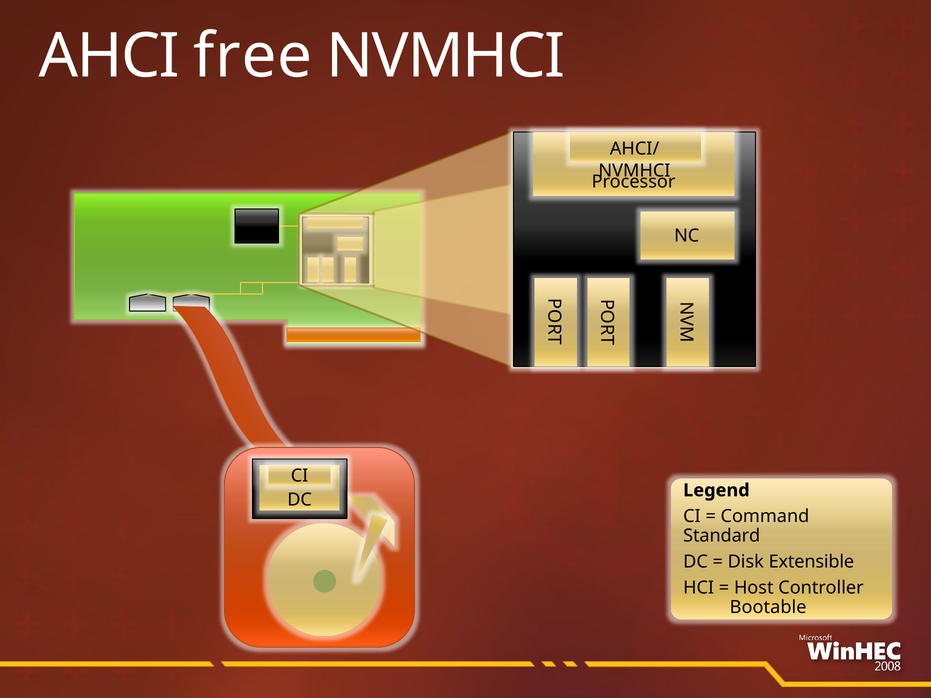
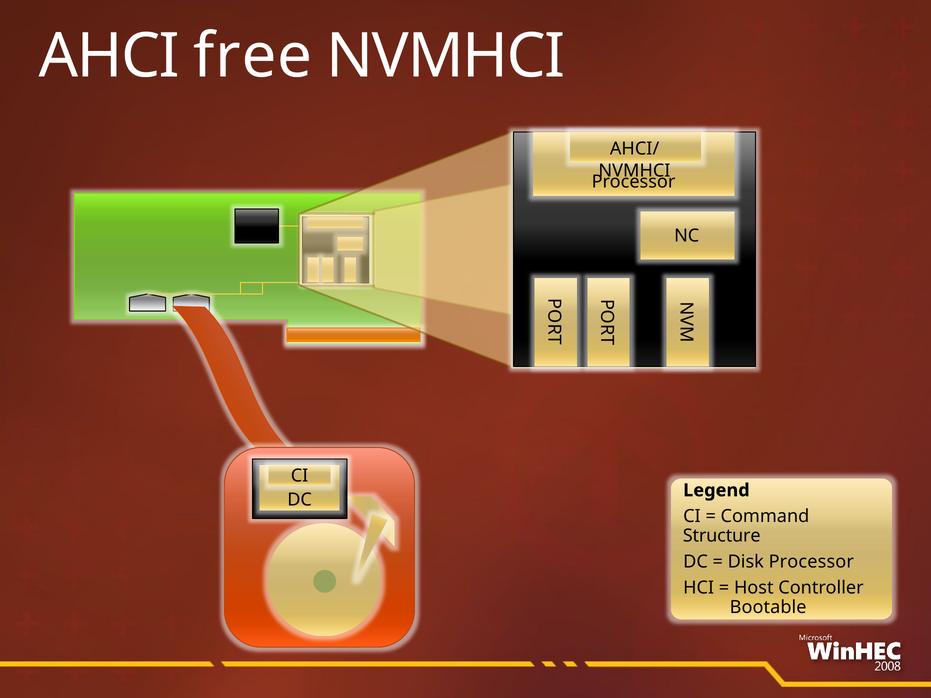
Standard: Standard -> Structure (722, 536)
Disk Extensible: Extensible -> Processor (811, 562)
